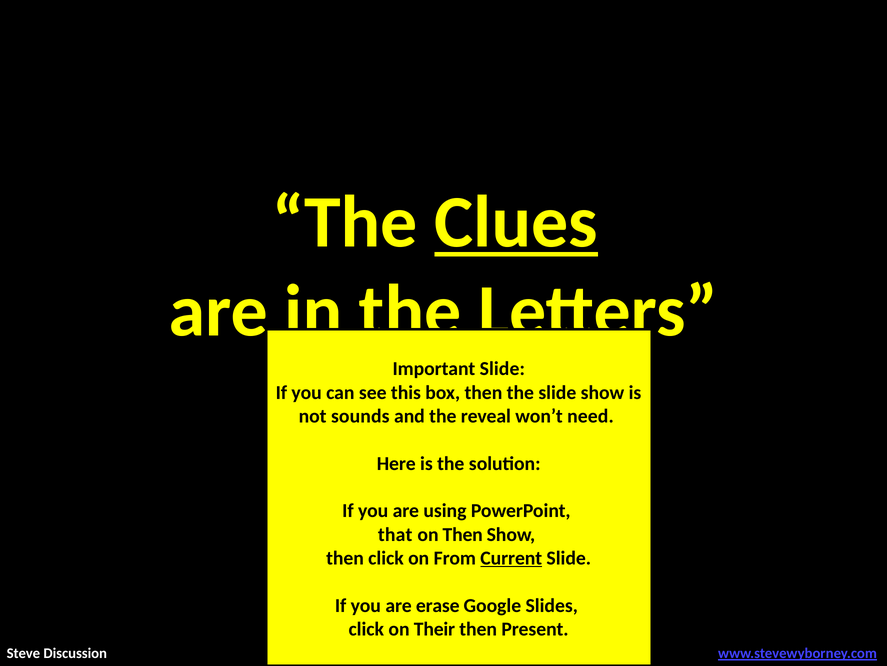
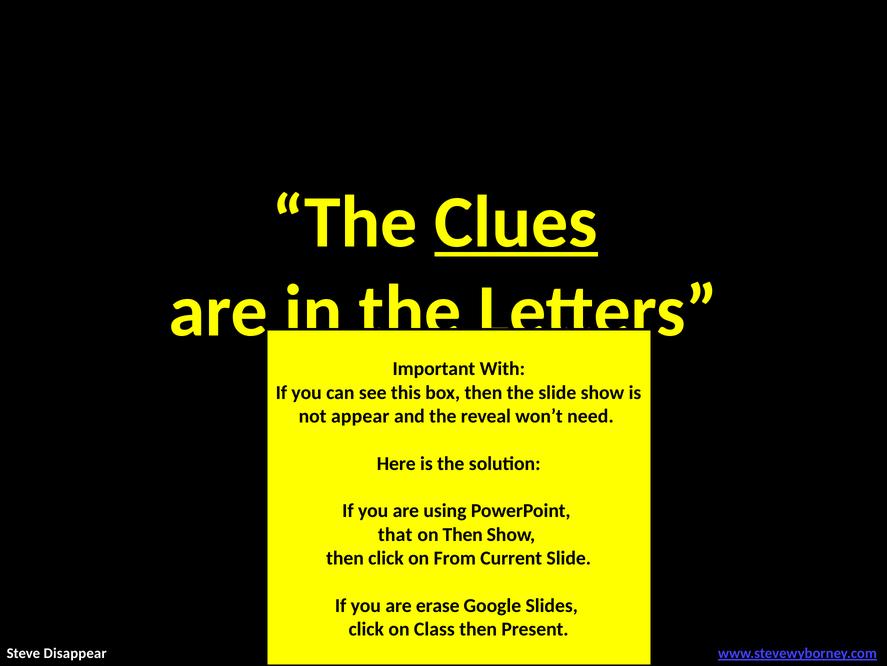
Important Slide: Slide -> With (502, 368)
sounds: sounds -> appear (360, 416)
Current underline: present -> none (511, 558)
Their: Their -> Class (434, 628)
Discussion: Discussion -> Disappear (75, 653)
